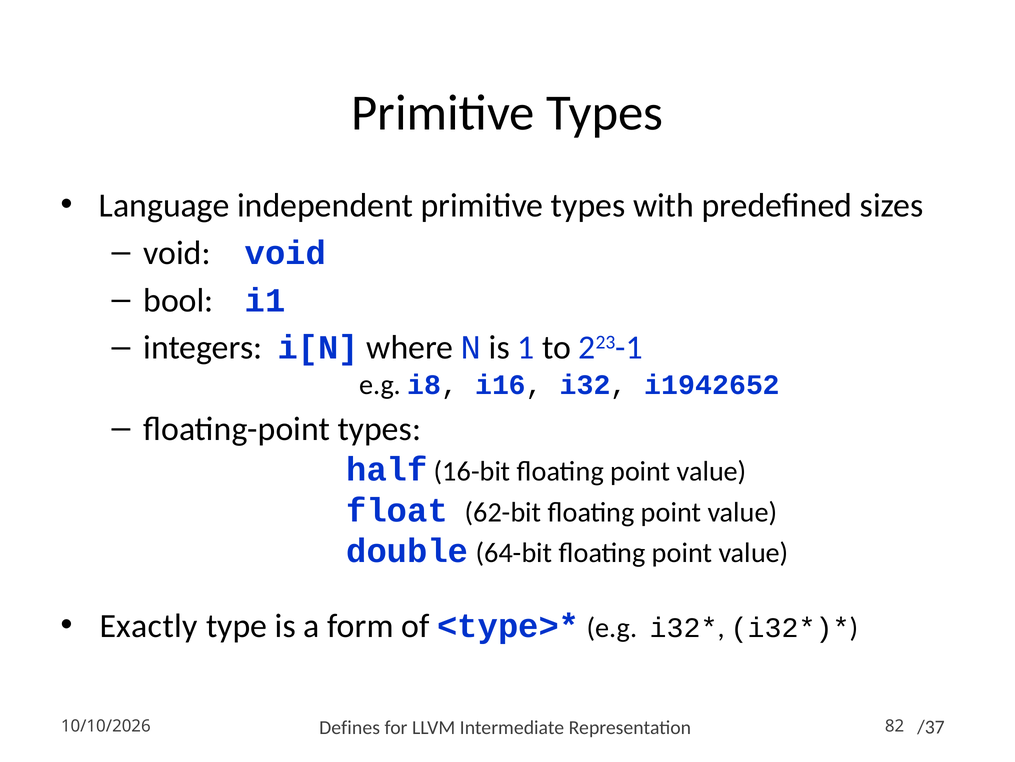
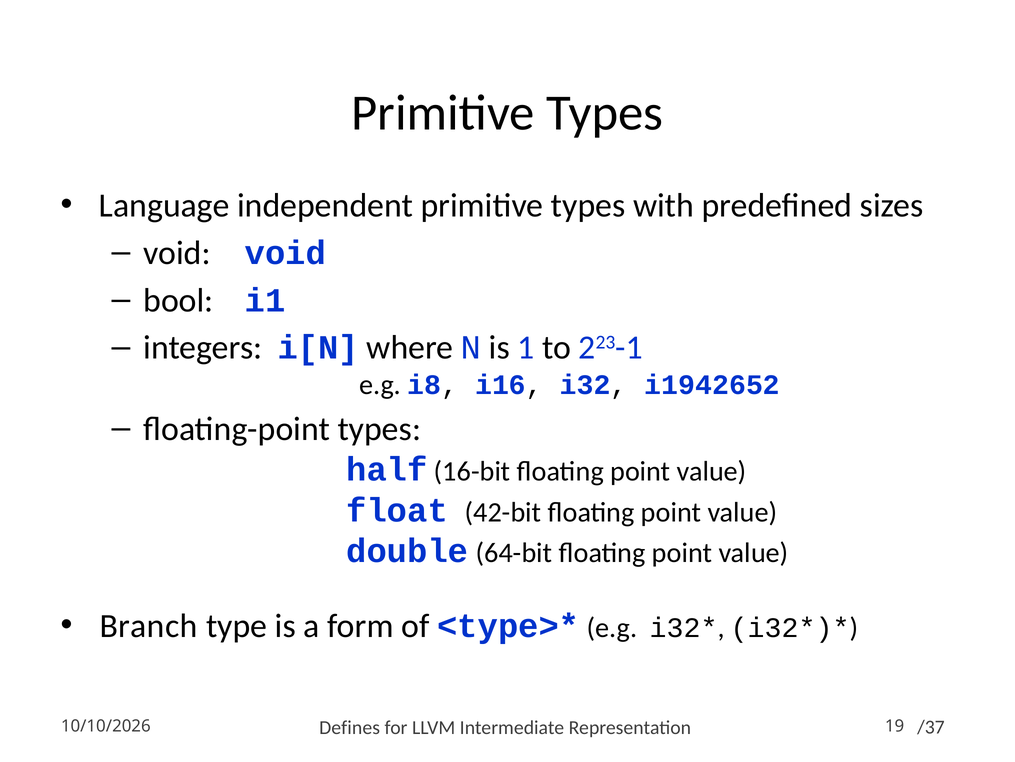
62-bit: 62-bit -> 42-bit (503, 512)
Exactly: Exactly -> Branch (149, 626)
82: 82 -> 19 (895, 726)
